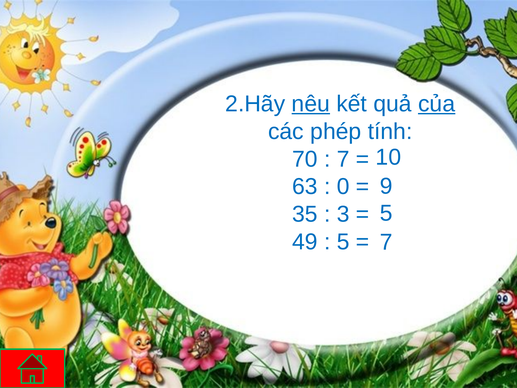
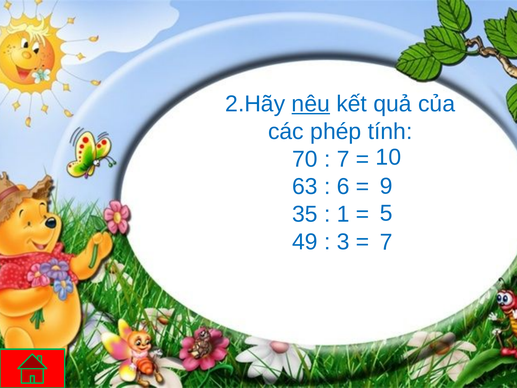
của underline: present -> none (437, 104)
0: 0 -> 6 (343, 187)
3: 3 -> 1 (343, 214)
5: 5 -> 3 (343, 242)
